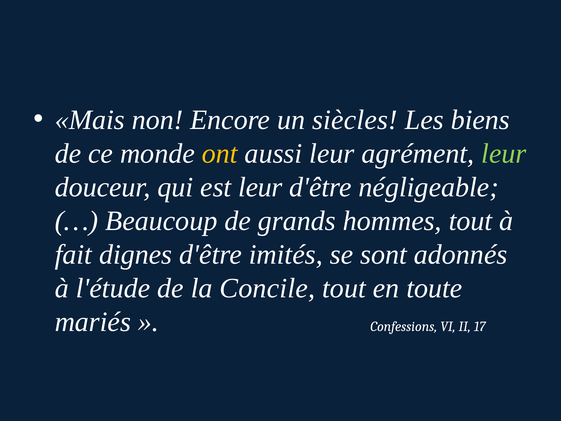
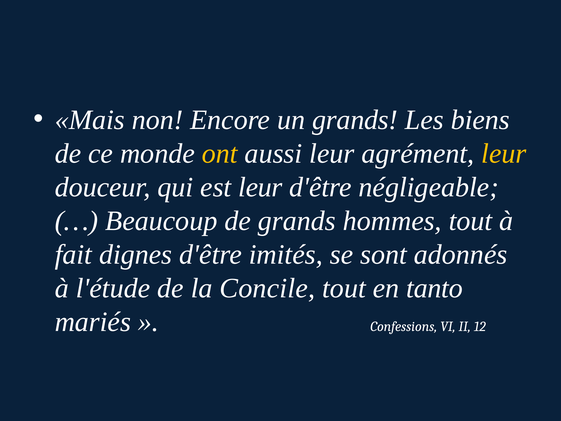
un siècles: siècles -> grands (355, 120)
leur colour: light green -> yellow (504, 153)
toute: toute -> tanto (434, 288)
17: 17 -> 12 (480, 326)
